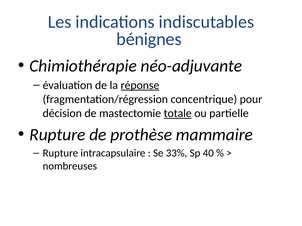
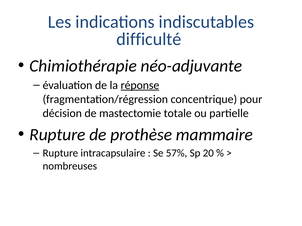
bénignes: bénignes -> difficulté (149, 39)
totale underline: present -> none (178, 114)
33%: 33% -> 57% (177, 153)
40: 40 -> 20 (208, 153)
